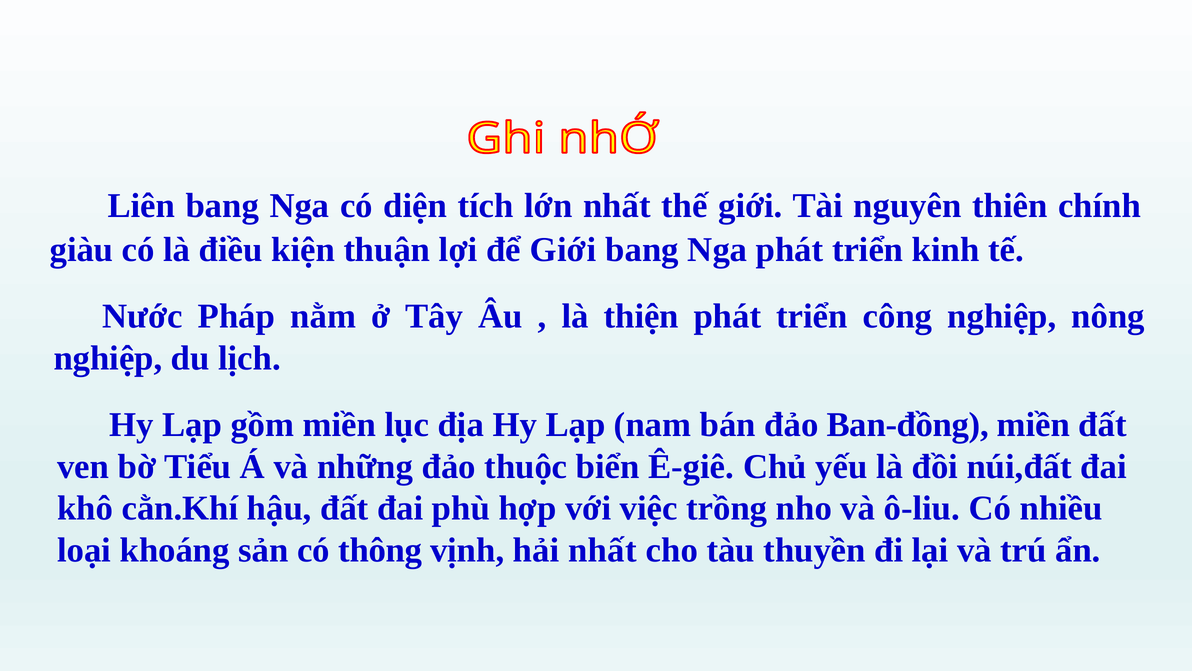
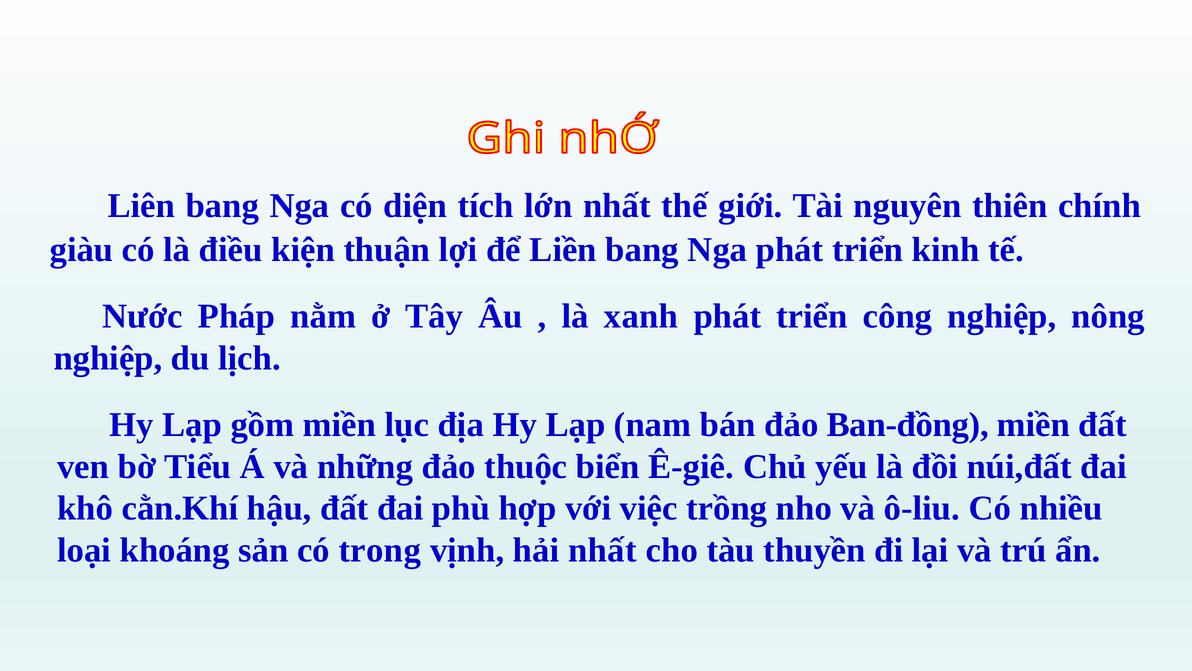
để Giới: Giới -> Liền (563, 250)
thiện: thiện -> xanh (641, 316)
thông: thông -> trong (380, 550)
